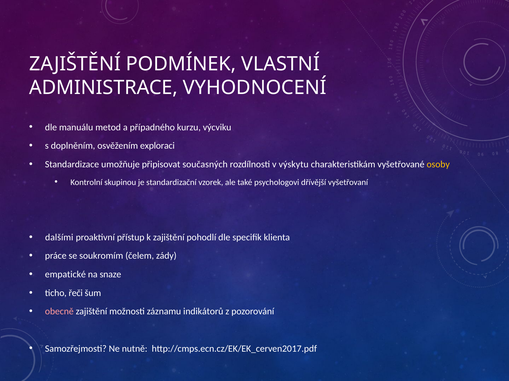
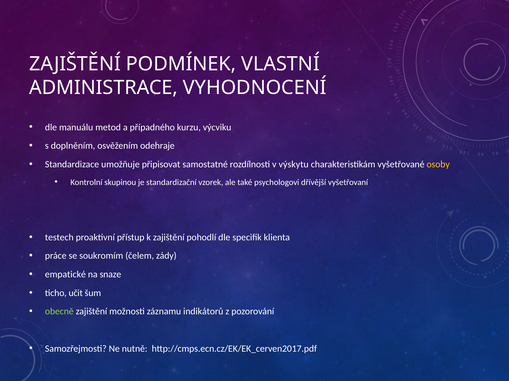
exploraci: exploraci -> odehraje (157, 146)
současných: současných -> samostatné (205, 165)
dalšími: dalšími -> testech (59, 238)
řeči: řeči -> učit (76, 293)
obecně colour: pink -> light green (59, 312)
